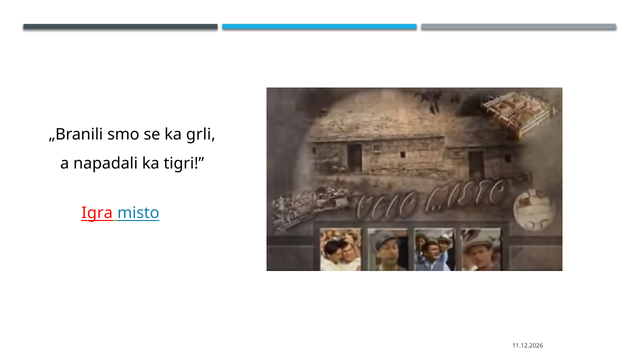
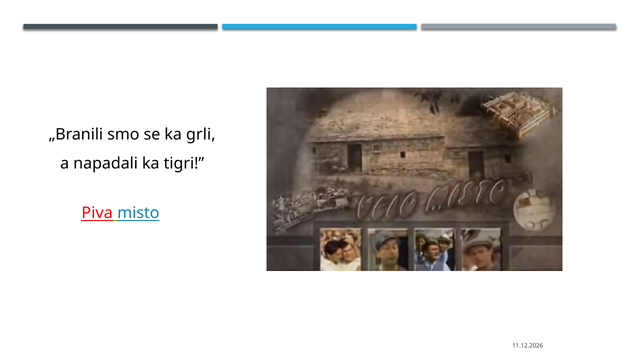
Igra: Igra -> Piva (97, 213)
